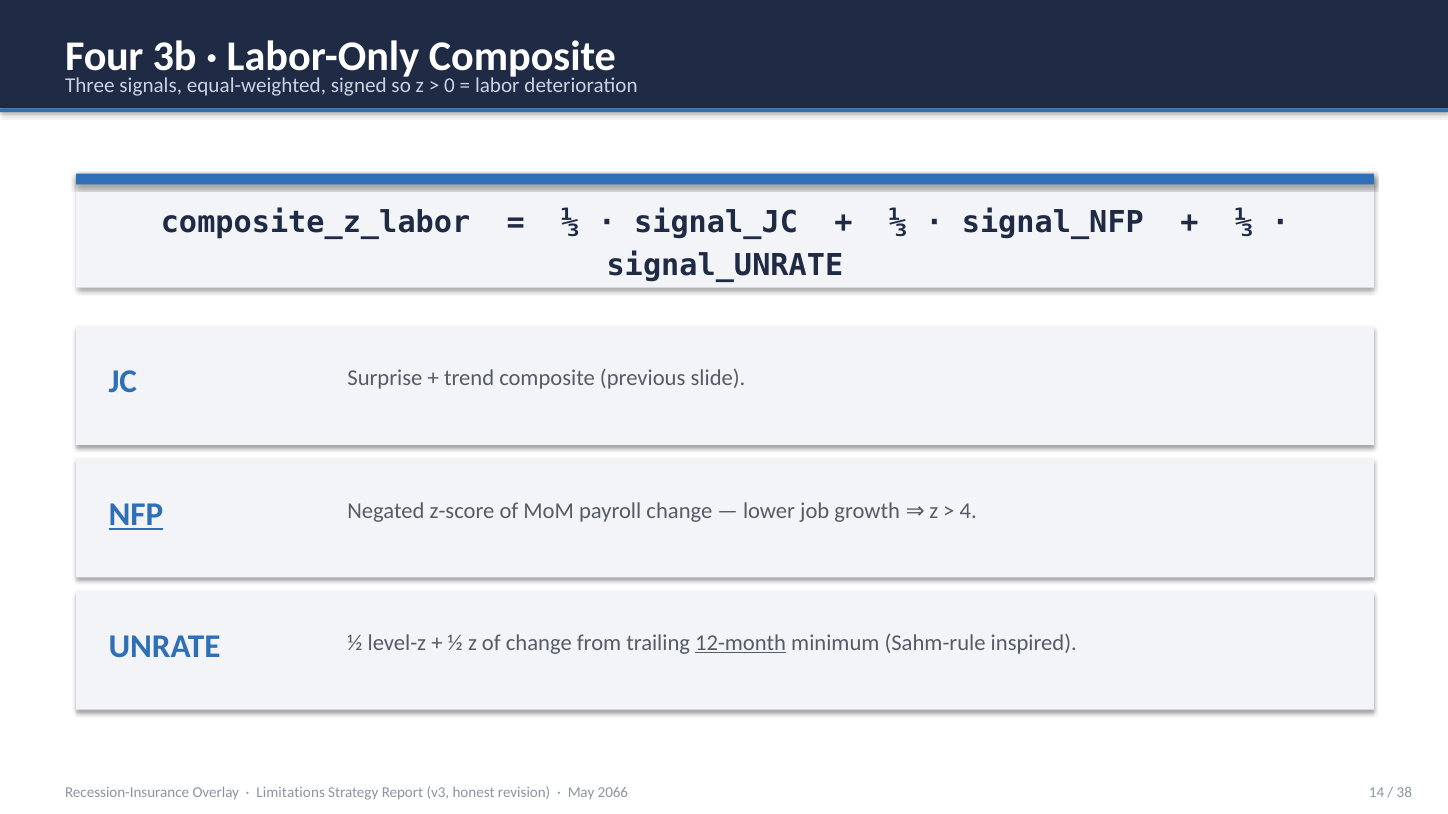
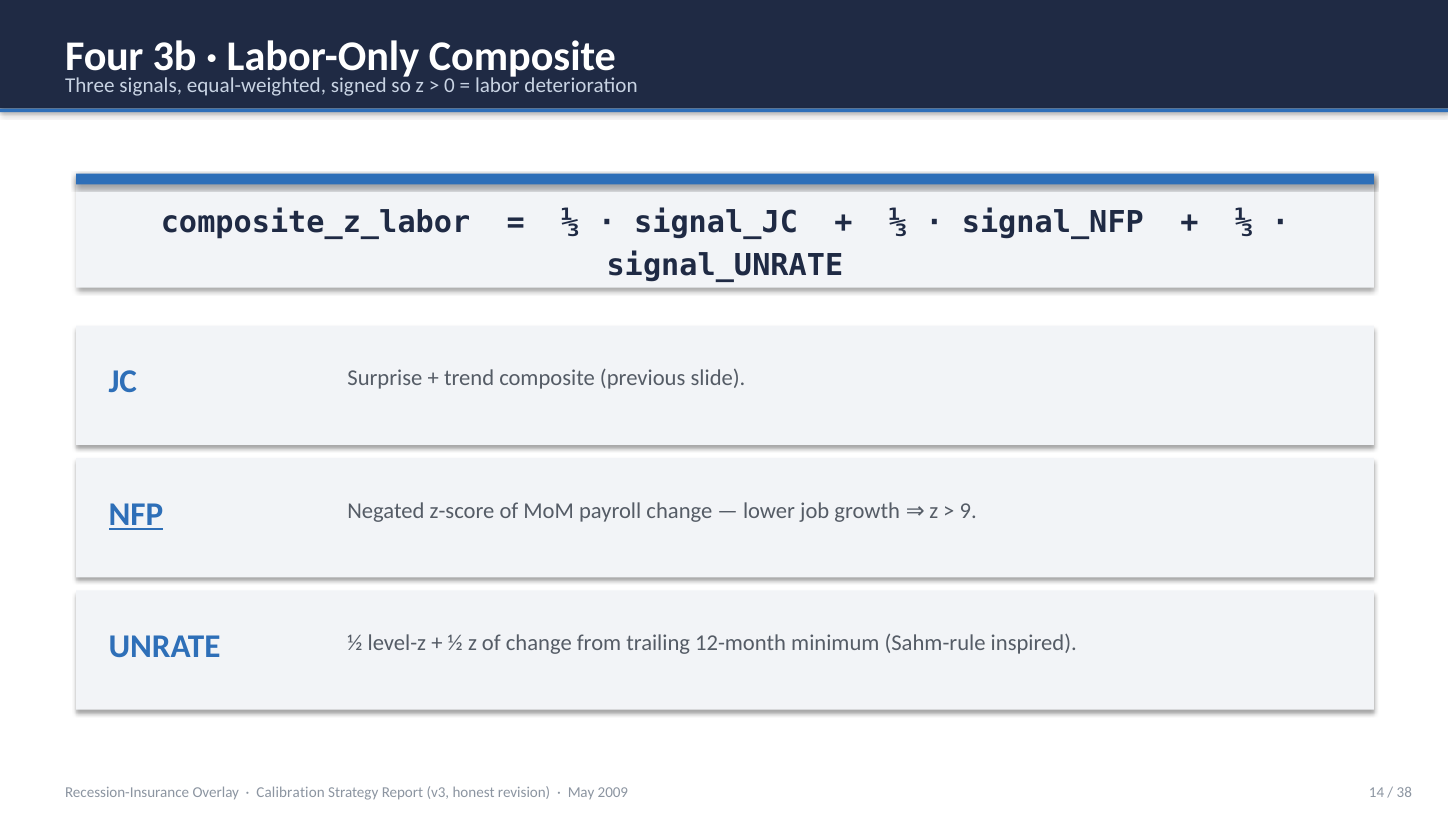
4: 4 -> 9 (968, 511)
12-month underline: present -> none (741, 643)
Limitations: Limitations -> Calibration (291, 793)
2066: 2066 -> 2009 (613, 793)
